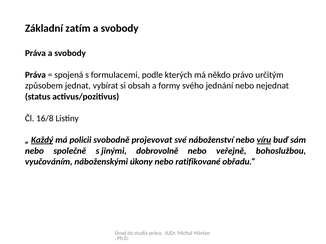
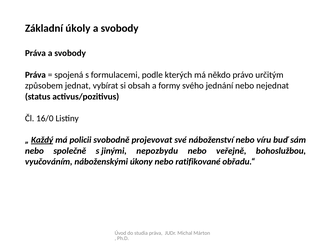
zatím: zatím -> úkoly (78, 28)
16/8: 16/8 -> 16/0 (45, 119)
víru underline: present -> none (264, 140)
dobrovolně: dobrovolně -> nepozbydu (157, 151)
